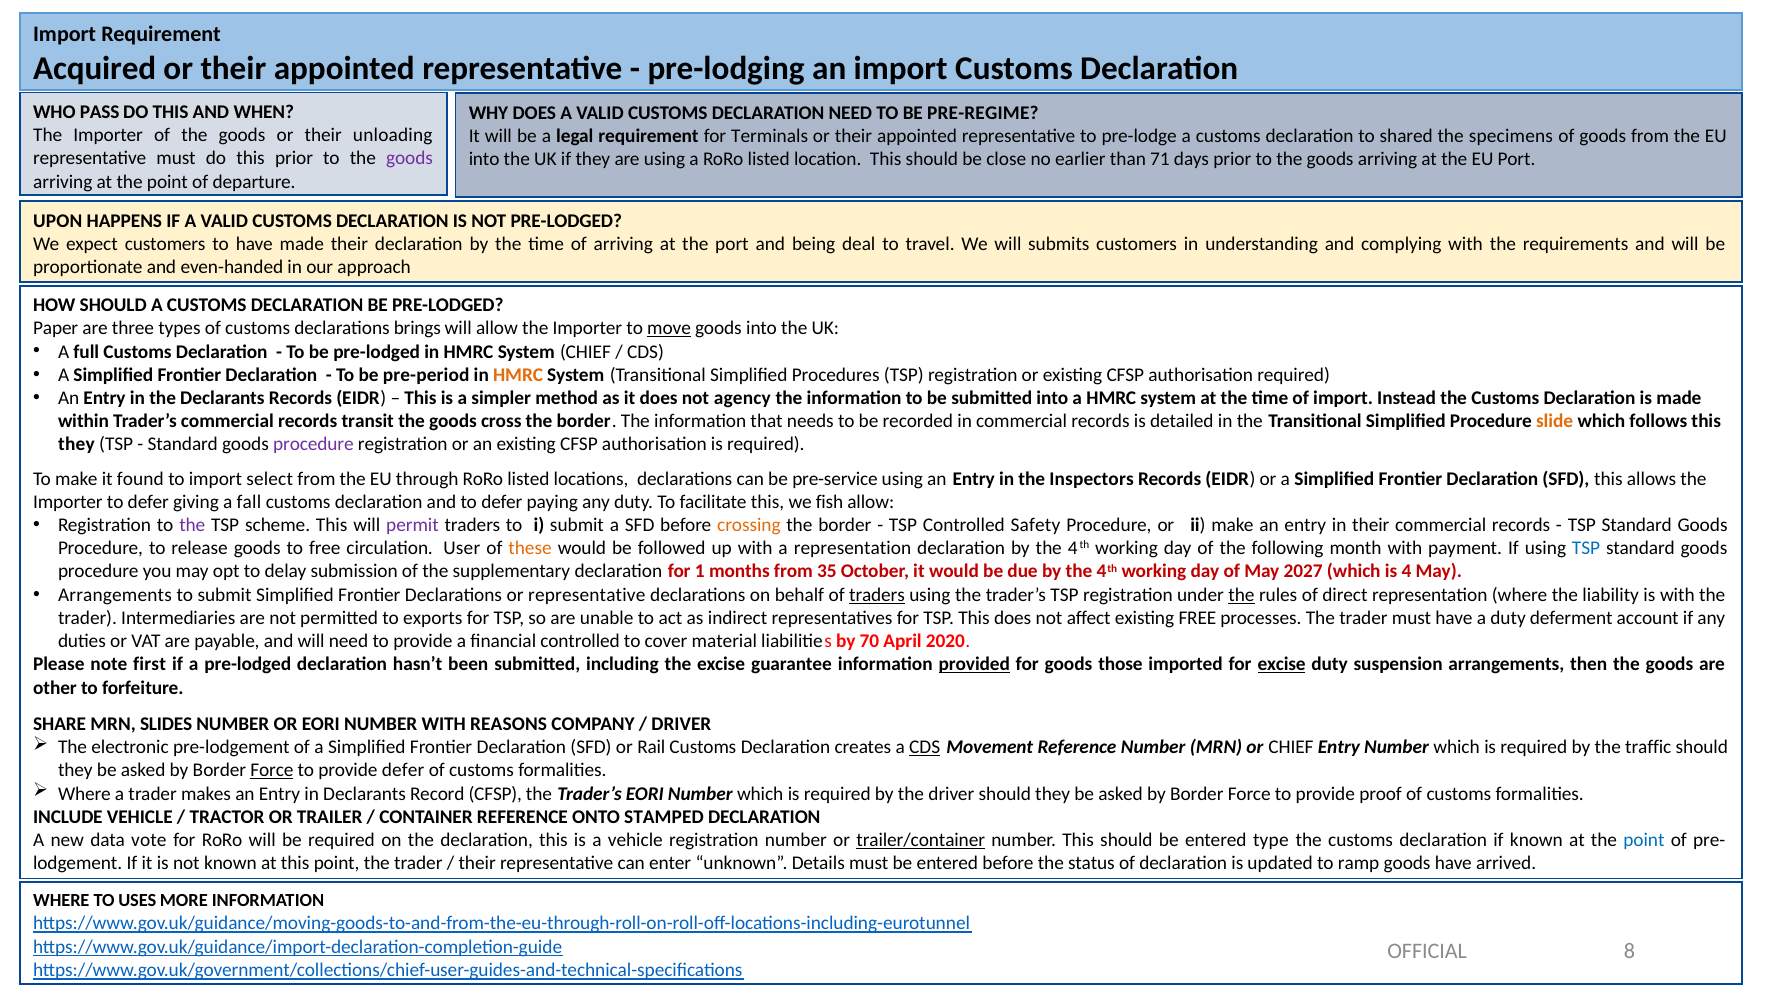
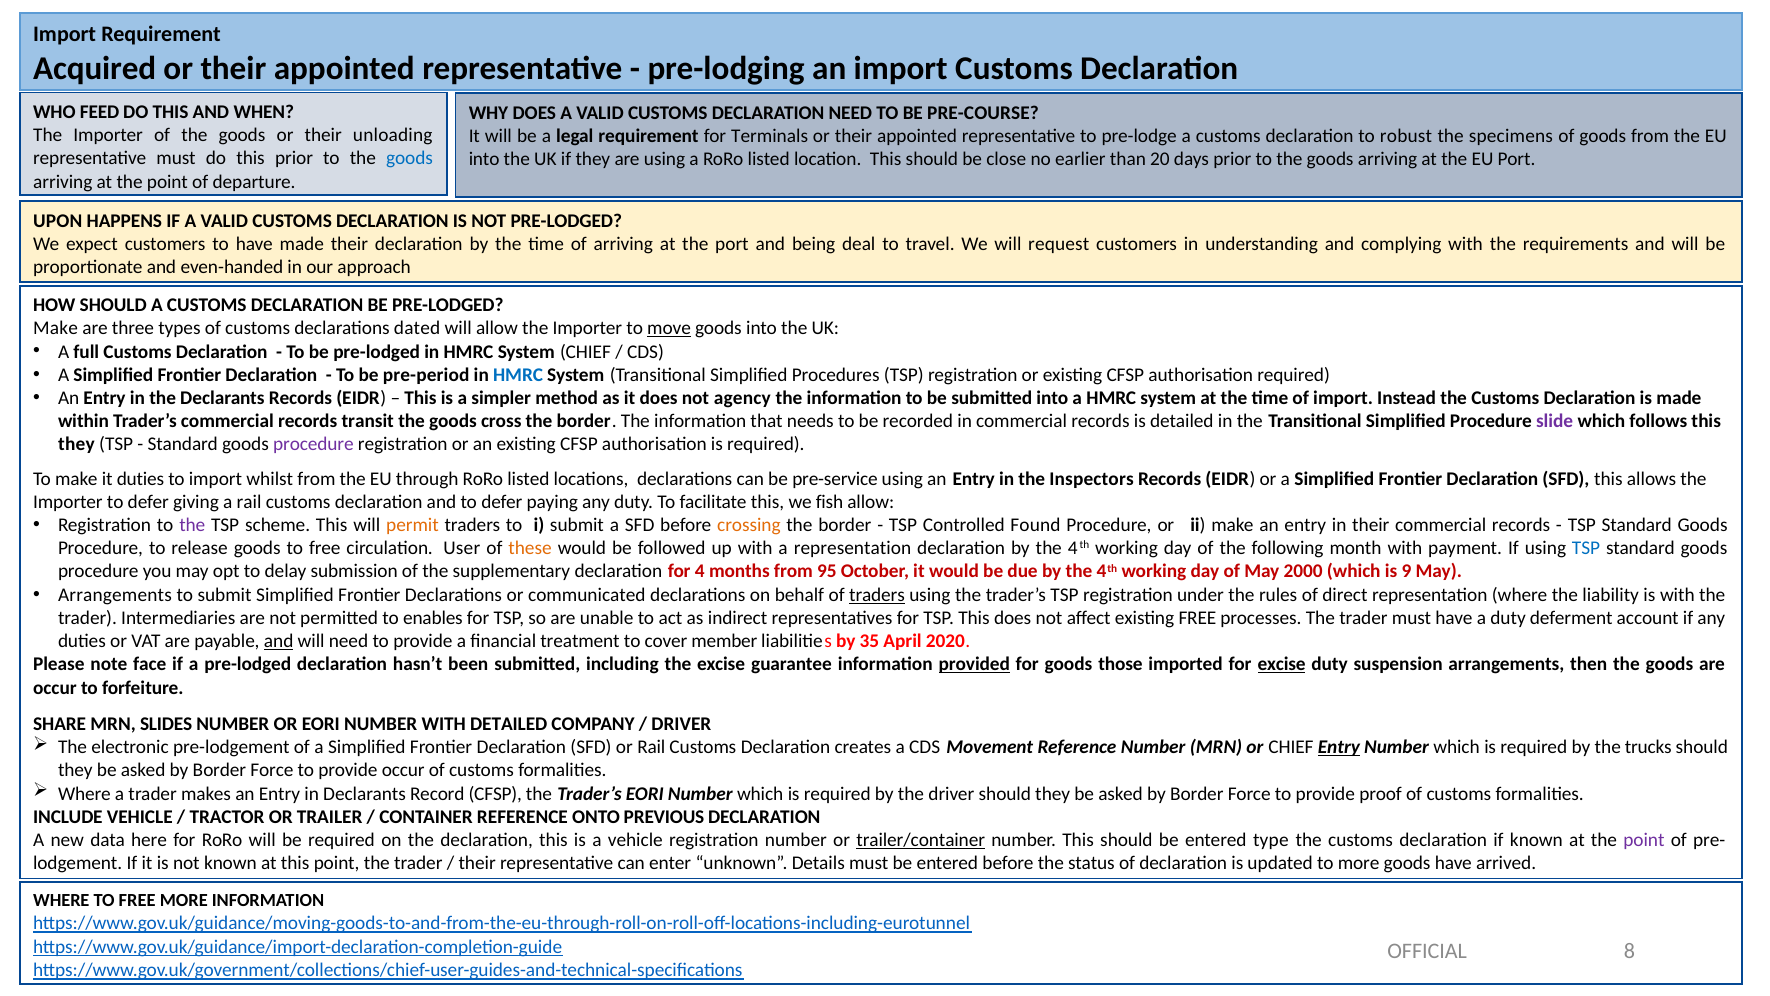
PASS: PASS -> FEED (100, 112)
PRE-REGIME: PRE-REGIME -> PRE-COURSE (983, 113)
shared: shared -> robust (1406, 136)
goods colour: purple -> blue (410, 159)
71: 71 -> 20 (1160, 159)
submits: submits -> request (1059, 244)
Paper: Paper -> Make (56, 328)
brings: brings -> dated (417, 328)
HMRC colour: orange -> blue (518, 375)
slide colour: orange -> purple (1555, 421)
it found: found -> duties (140, 479)
select: select -> whilst (270, 479)
a fall: fall -> rail (249, 502)
permit colour: purple -> orange (412, 525)
Safety: Safety -> Found (1035, 525)
1: 1 -> 4 (700, 571)
35: 35 -> 95 (827, 571)
2027: 2027 -> 2000 (1303, 571)
4: 4 -> 9 (1406, 571)
or representative: representative -> communicated (587, 595)
the underline: present -> none (1241, 595)
exports: exports -> enables (433, 618)
and underline: none -> present (279, 641)
financial controlled: controlled -> treatment (580, 641)
material: material -> member (724, 641)
70: 70 -> 35 (869, 641)
first: first -> face (150, 664)
other: other -> occur (55, 687)
WITH REASONS: REASONS -> DETAILED (509, 724)
CDS underline: present -> none (925, 747)
Entry underline: none -> present (1339, 747)
traffic: traffic -> trucks (1648, 747)
Force underline: present -> none (272, 770)
provide defer: defer -> occur (403, 770)
STAMPED: STAMPED -> PREVIOUS (664, 817)
vote: vote -> here (149, 840)
point colour: blue -> purple (1644, 840)
to ramp: ramp -> more (1359, 863)
WHERE TO USES: USES -> FREE (137, 900)
